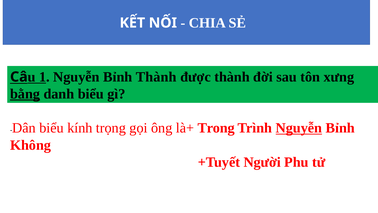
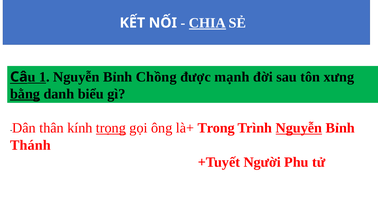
CHIA underline: none -> present (207, 23)
Bỉnh Thành: Thành -> Chồng (156, 77)
được thành: thành -> mạnh (232, 77)
Dân biểu: biểu -> thân (52, 128)
trọng underline: none -> present (111, 128)
Không: Không -> Thánh (30, 145)
